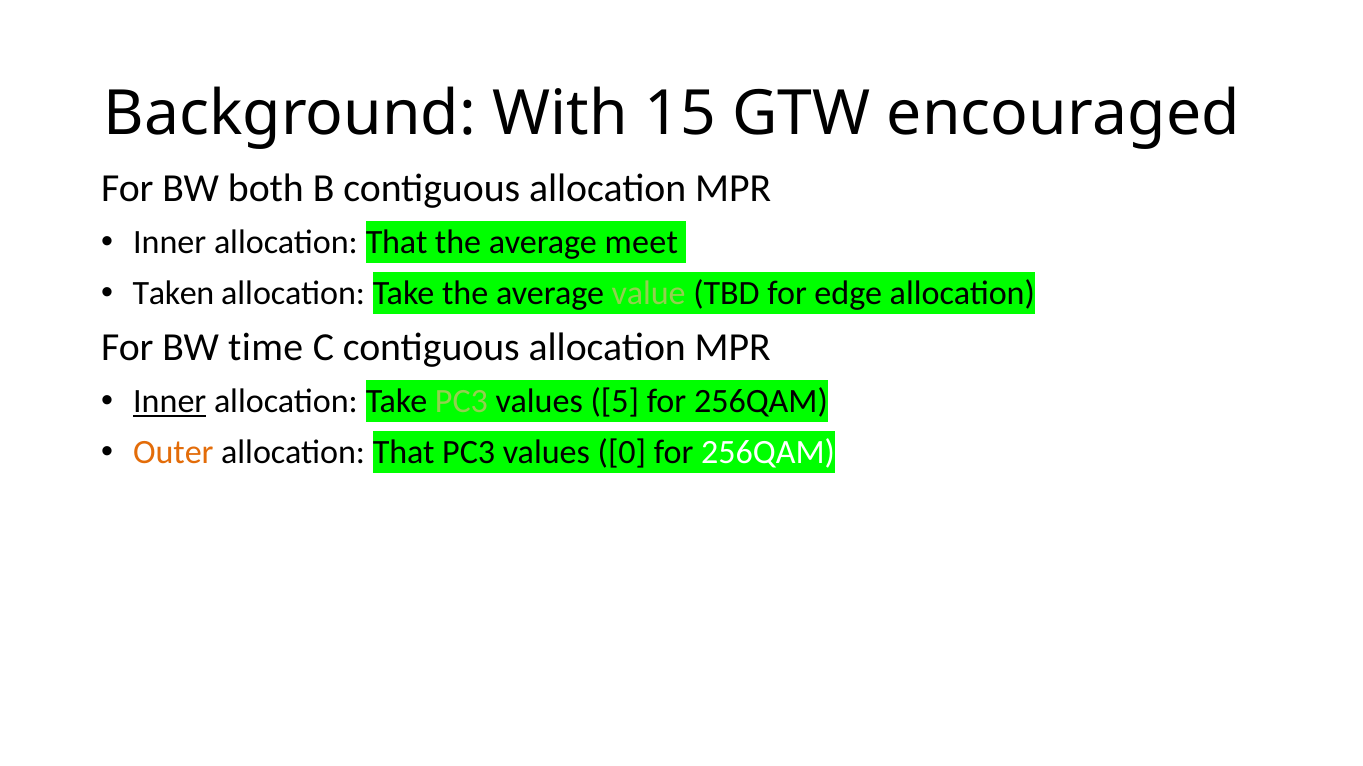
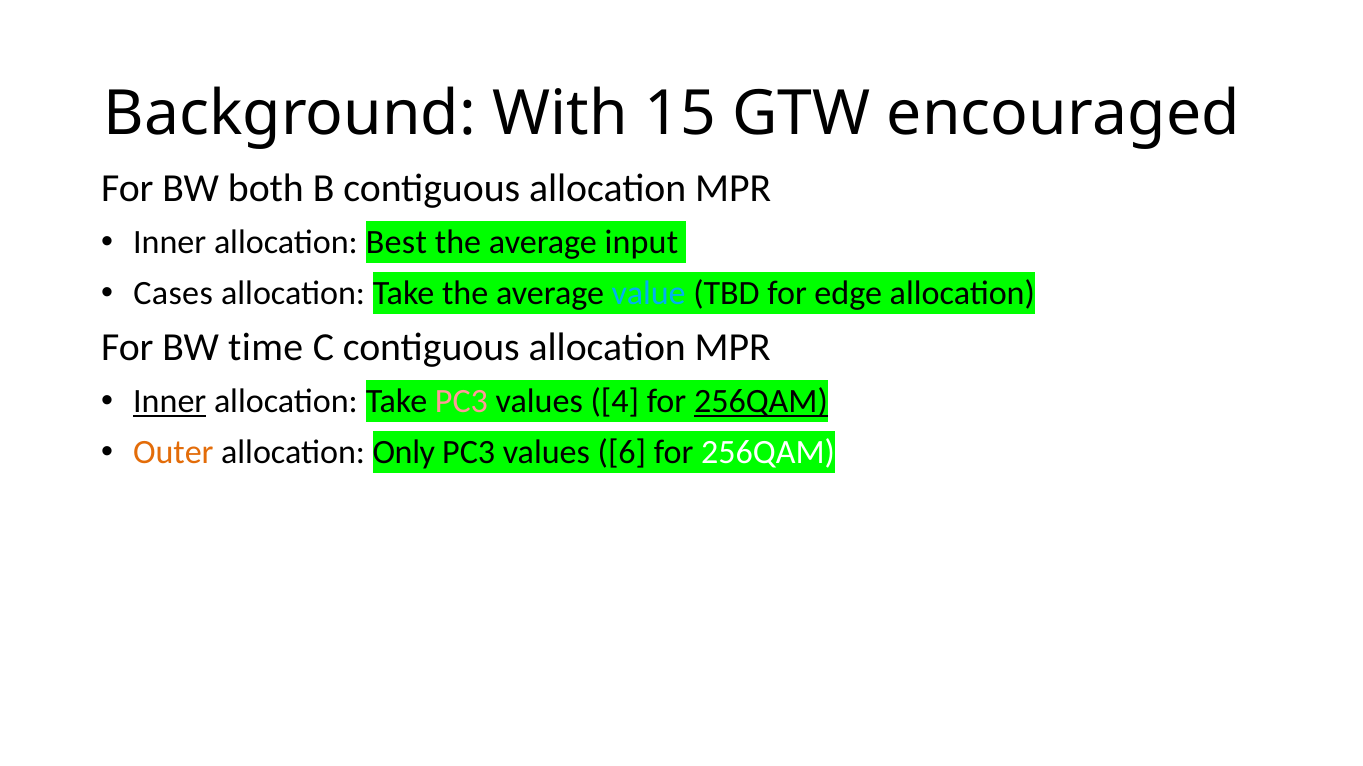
Inner allocation That: That -> Best (396, 242)
meet: meet -> input (641, 242)
Taken: Taken -> Cases (173, 293)
value colour: light green -> light blue (649, 293)
PC3 colour: light green -> pink (461, 402)
5: 5 -> 4 (615, 402)
256QAM underline: none -> present (761, 402)
That: That -> Only (404, 453)
0: 0 -> 6 (622, 453)
